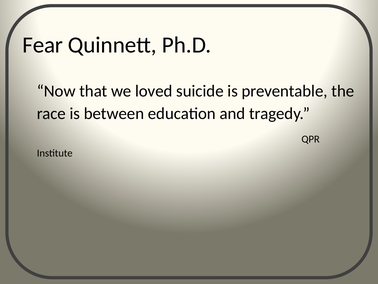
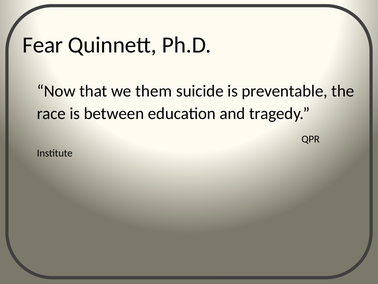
loved: loved -> them (154, 91)
